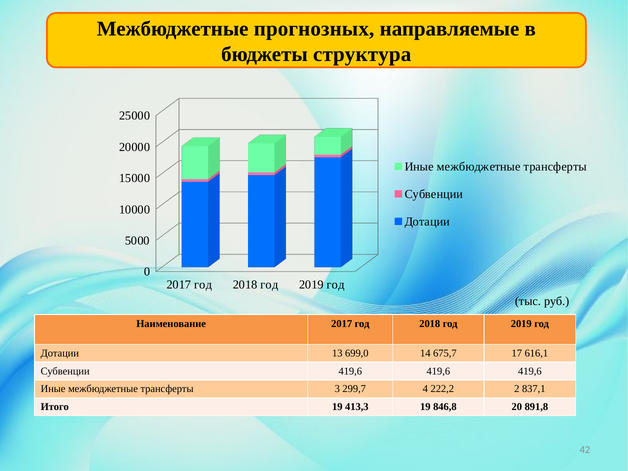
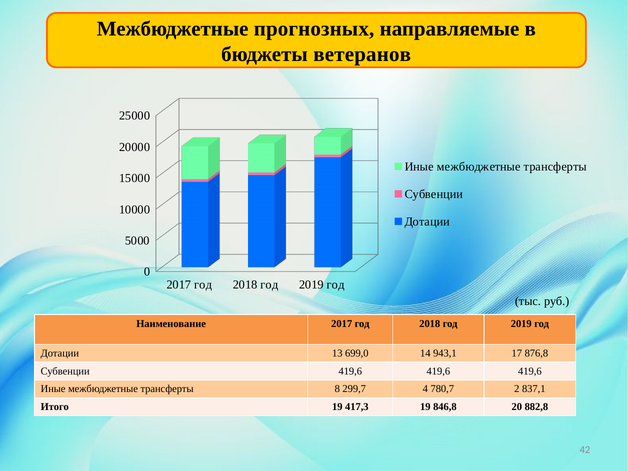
структура: структура -> ветеранов (362, 54)
675,7: 675,7 -> 943,1 (445, 353)
616,1: 616,1 -> 876,8 (536, 353)
3: 3 -> 8 (337, 389)
222,2: 222,2 -> 780,7 (442, 389)
413,3: 413,3 -> 417,3 (357, 407)
891,8: 891,8 -> 882,8 (536, 407)
